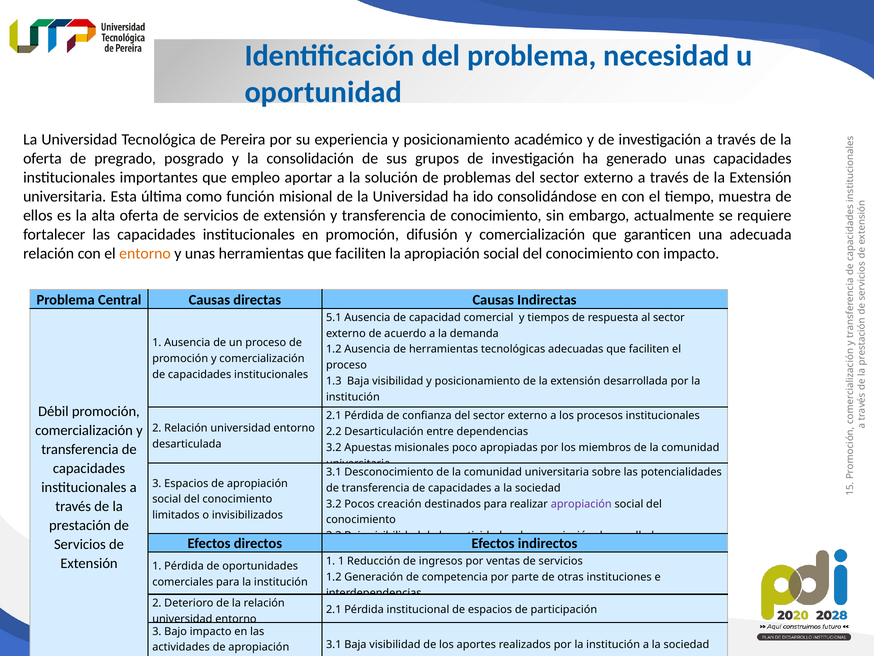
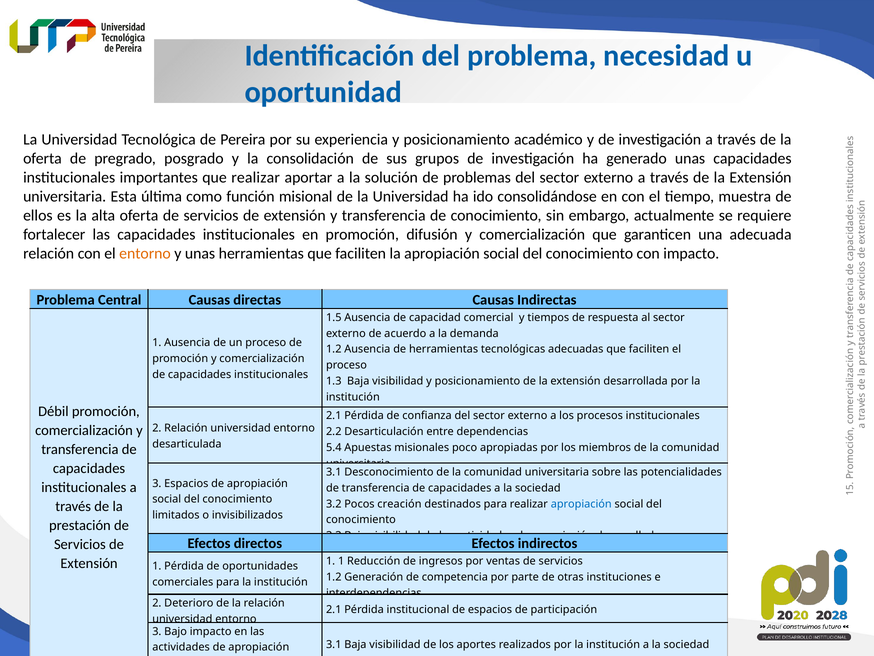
que empleo: empleo -> realizar (256, 178)
5.1: 5.1 -> 1.5 (334, 317)
3.2: 3.2 -> 5.4 (334, 447)
apropiación colour: purple -> blue (581, 504)
